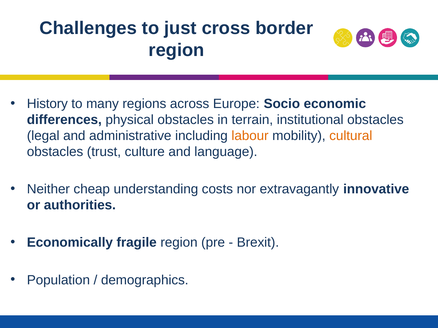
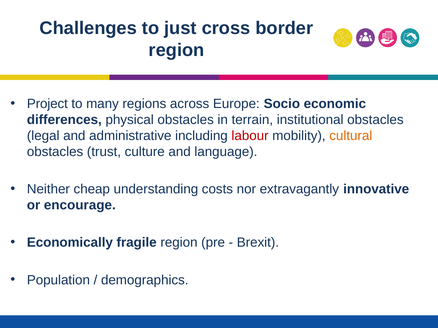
History: History -> Project (47, 104)
labour colour: orange -> red (250, 136)
authorities: authorities -> encourage (80, 205)
